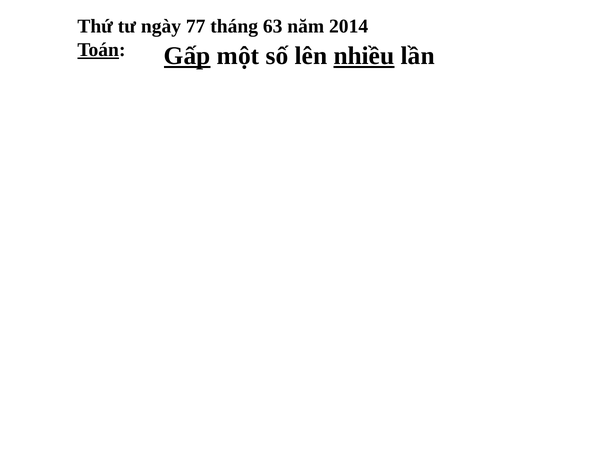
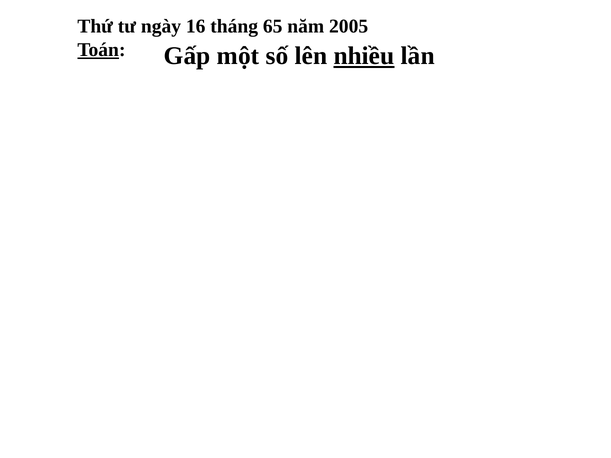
77: 77 -> 16 (196, 26)
63: 63 -> 65 (273, 26)
2014: 2014 -> 2005 (349, 26)
Gấp underline: present -> none (187, 56)
